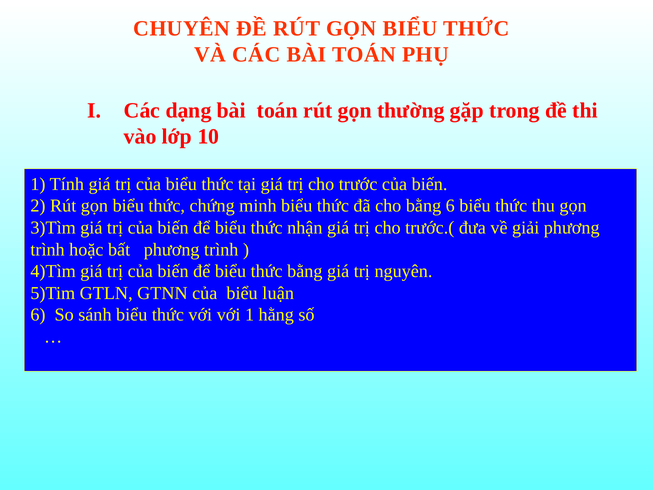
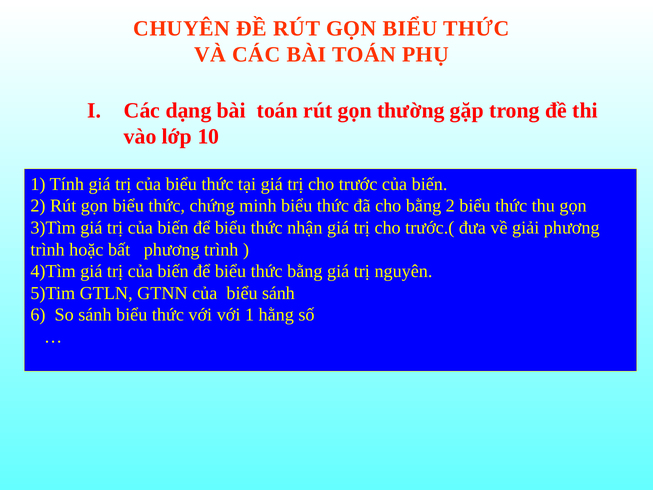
bằng 6: 6 -> 2 (450, 206)
biểu luận: luận -> sánh (278, 293)
